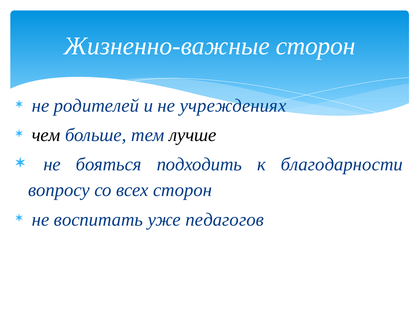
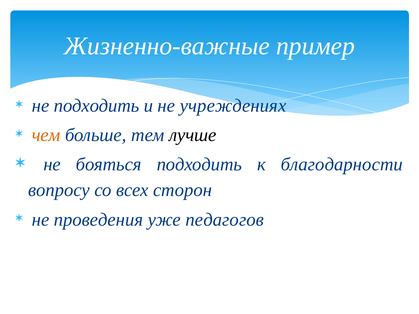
Жизненно-важные сторон: сторон -> пример (316, 46)
не родителей: родителей -> подходить (97, 106)
чем colour: black -> orange (46, 135)
воспитать: воспитать -> проведения (98, 220)
